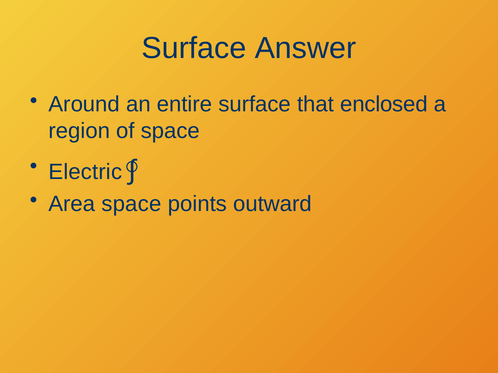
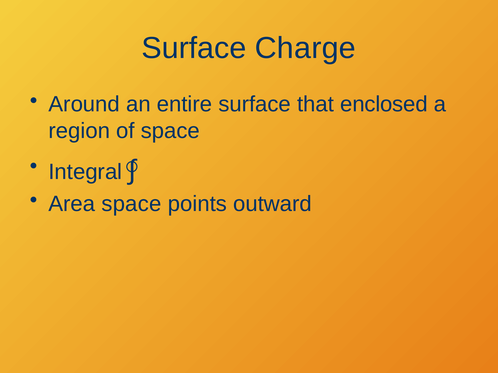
Answer: Answer -> Charge (305, 48)
Electric: Electric -> Integral (85, 172)
